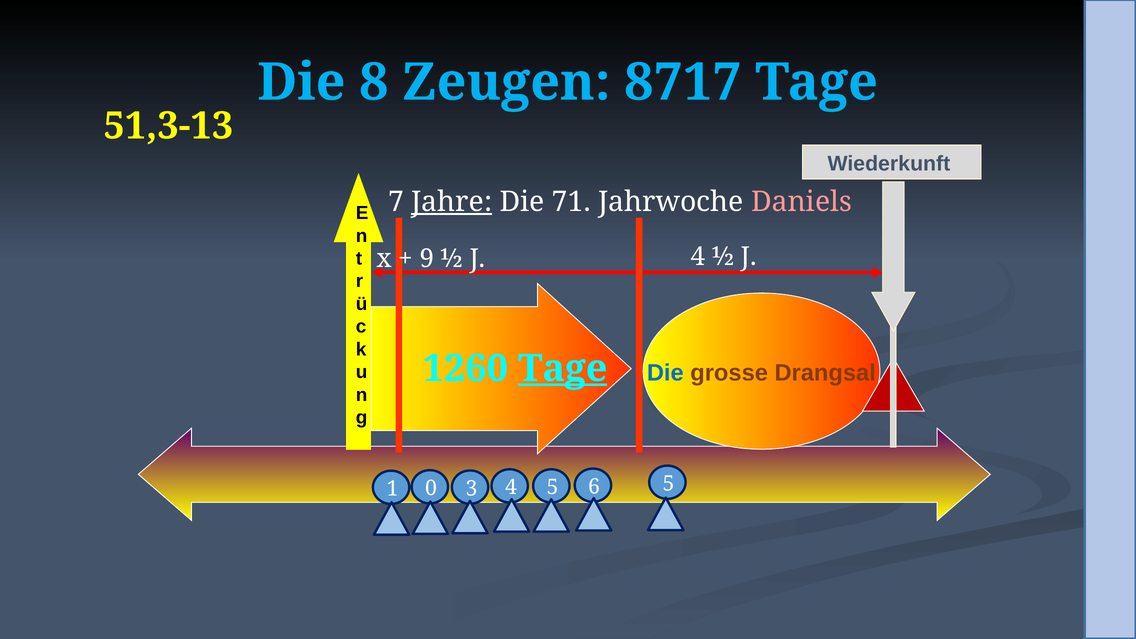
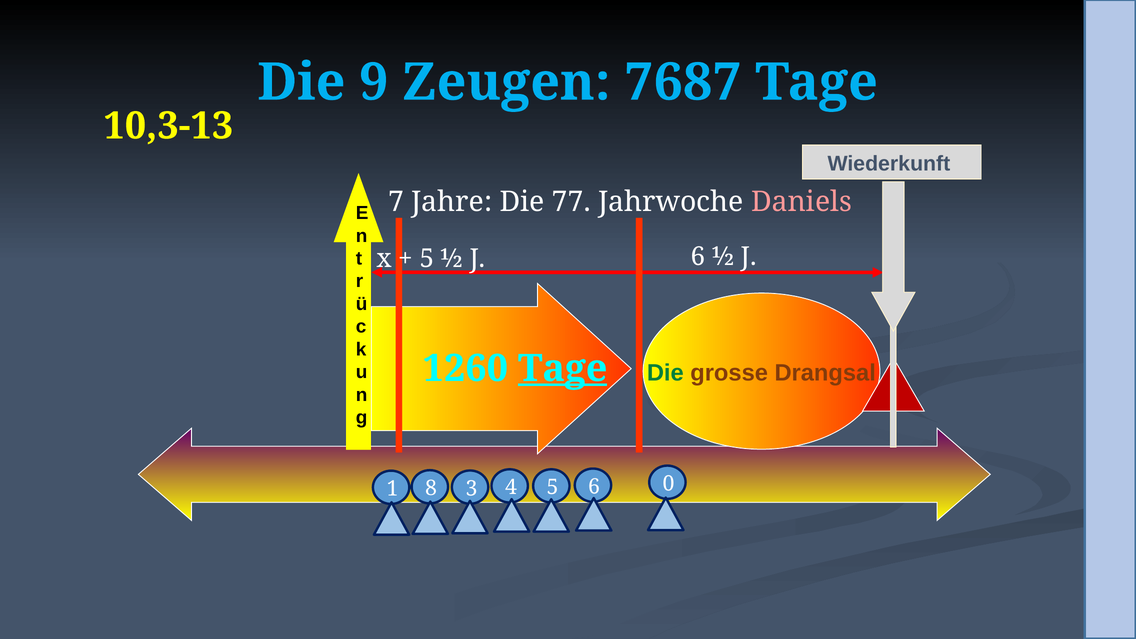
8: 8 -> 9 (374, 82)
8717: 8717 -> 7687 (683, 82)
51,3-13: 51,3-13 -> 10,3-13 (168, 126)
Jahre underline: present -> none (452, 202)
71: 71 -> 77 (571, 202)
9: 9 -> 5 (427, 258)
J 4: 4 -> 6 (698, 257)
Die colour: blue -> green (665, 373)
0: 0 -> 8 (431, 488)
5: 5 -> 0 (669, 484)
